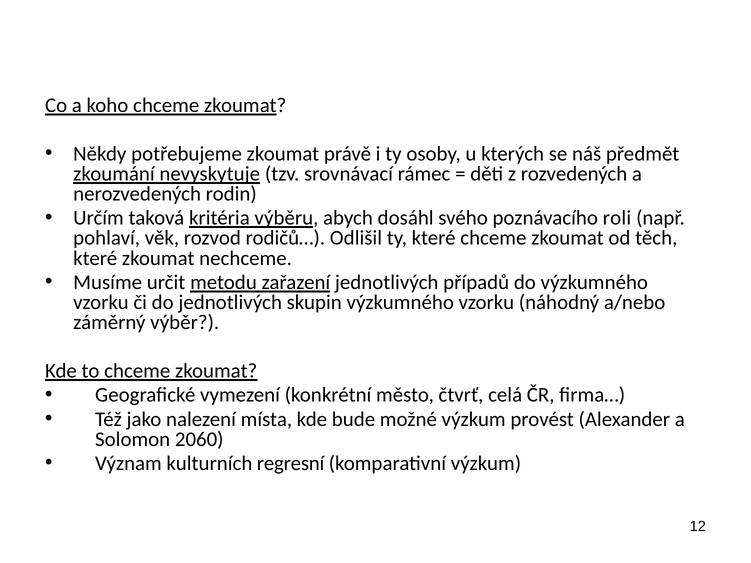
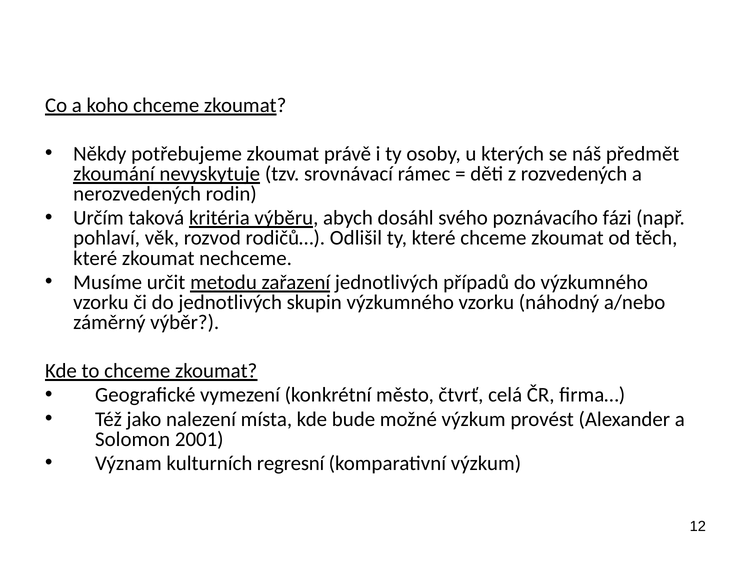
roli: roli -> fázi (617, 218)
2060: 2060 -> 2001 (199, 439)
